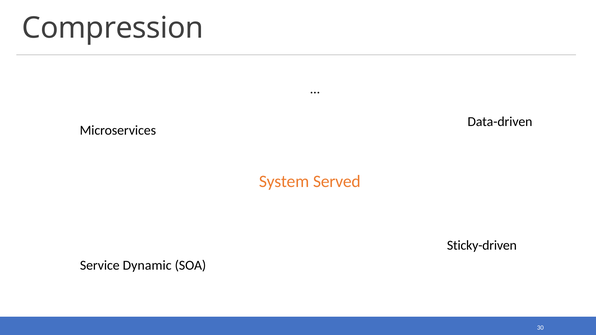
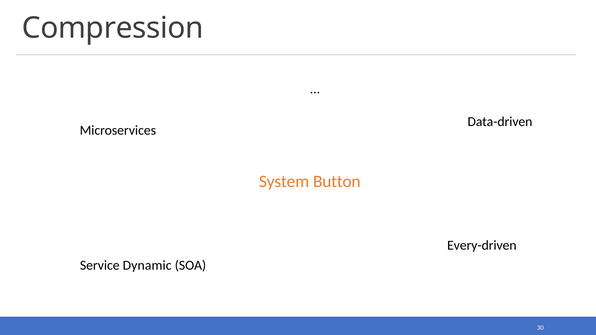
Served: Served -> Button (337, 181)
Sticky-driven: Sticky-driven -> Every-driven (482, 246)
